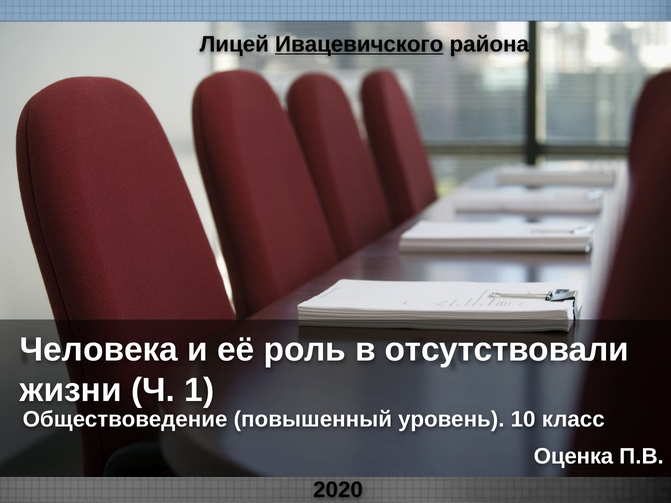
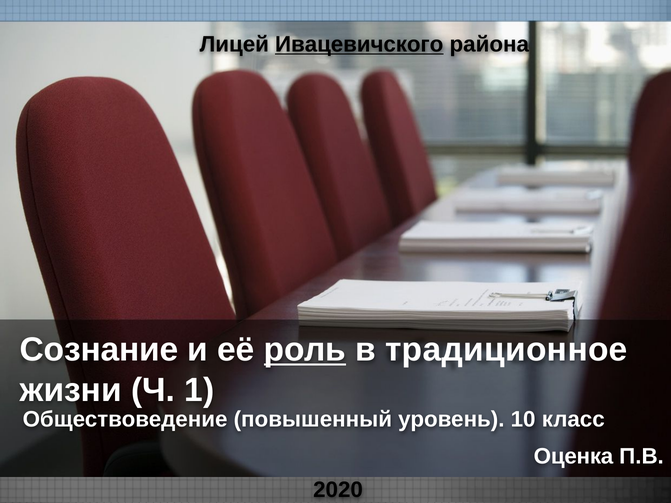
Человека: Человека -> Сознание (99, 350)
роль underline: none -> present (305, 350)
отсутствовали: отсутствовали -> традиционное (506, 350)
